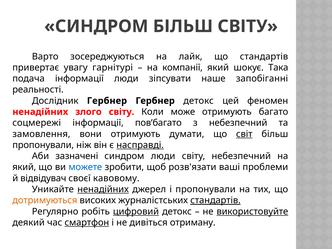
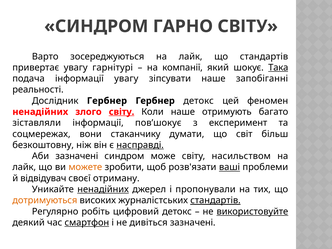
СИНДРОМ БІЛЬШ: БІЛЬШ -> ГАРНО (183, 26)
Така underline: none -> present (278, 68)
інформації люди: люди -> увагу (126, 79)
світу underline: none -> present (122, 112)
Коли може: може -> наше (183, 112)
соцмережі: соцмережі -> зіставляли (37, 123)
пов’багато: пов’багато -> пов’шокує (158, 123)
з небезпечний: небезпечний -> експеримент (238, 123)
замовлення: замовлення -> соцмережах (41, 134)
вони отримують: отримують -> стаканчику (136, 134)
світ underline: present -> none (244, 134)
пропонували: пропонували -> безкоштовну (43, 145)
синдром люди: люди -> може (163, 156)
світу небезпечний: небезпечний -> насильством (241, 156)
який: який -> лайк (24, 167)
можете colour: blue -> orange (85, 167)
ваші underline: none -> present (229, 167)
кавовому: кавовому -> отриману (116, 178)
цифровий underline: present -> none (136, 211)
дивіться отриману: отриману -> зазначені (193, 223)
